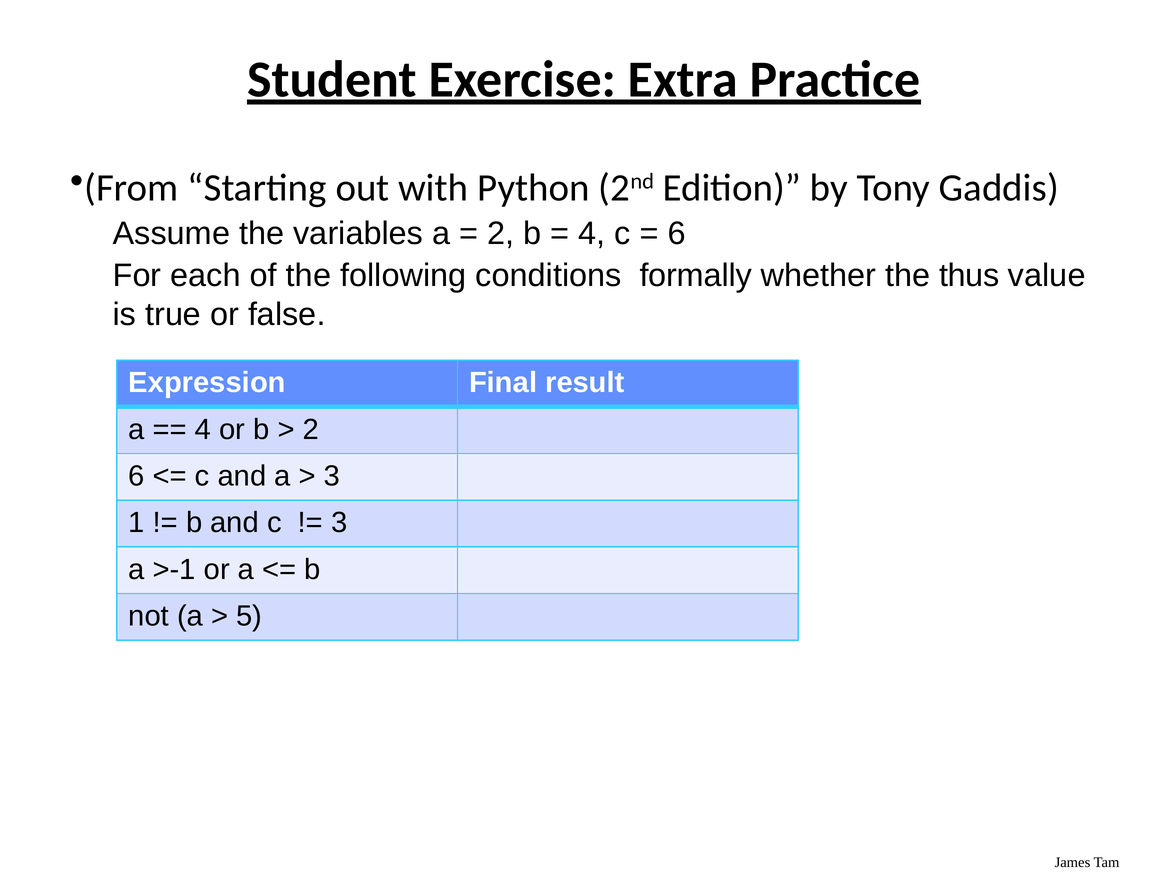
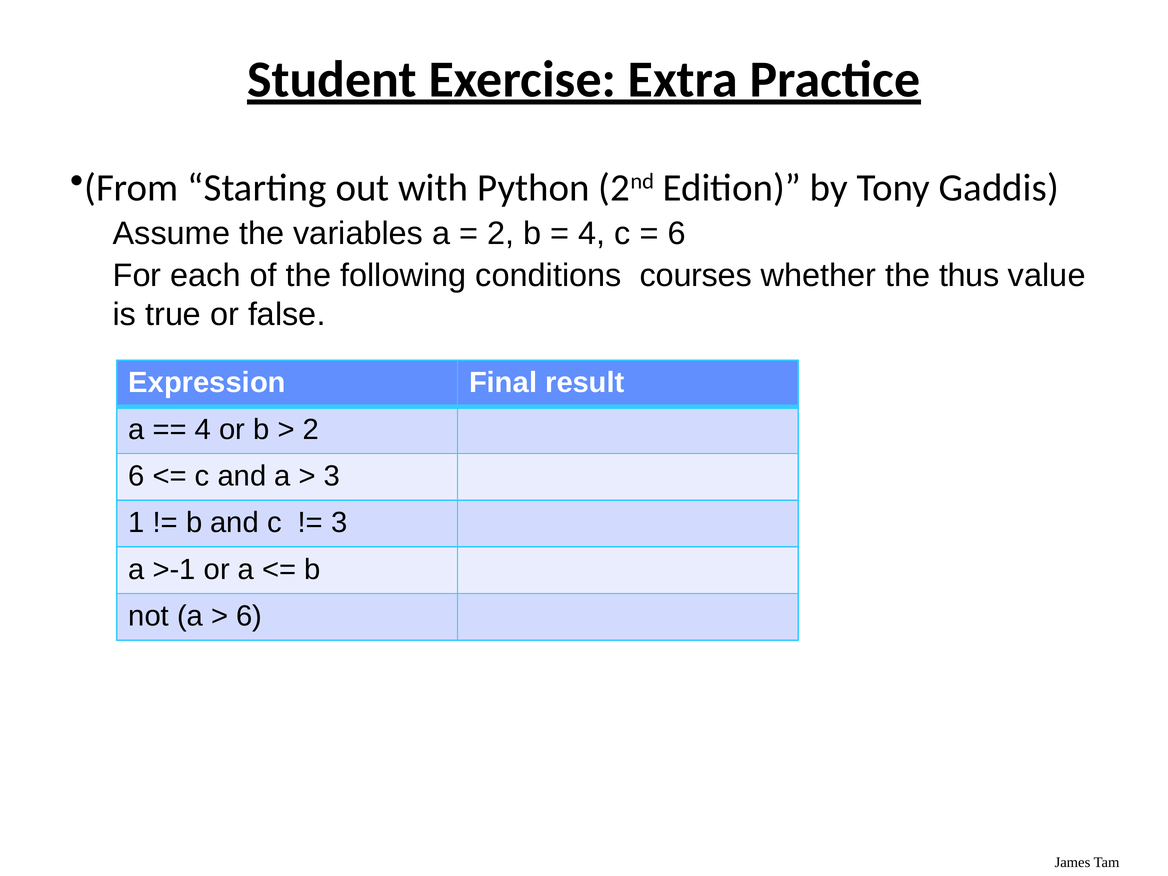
formally: formally -> courses (696, 276)
5: 5 -> 6 (249, 616)
